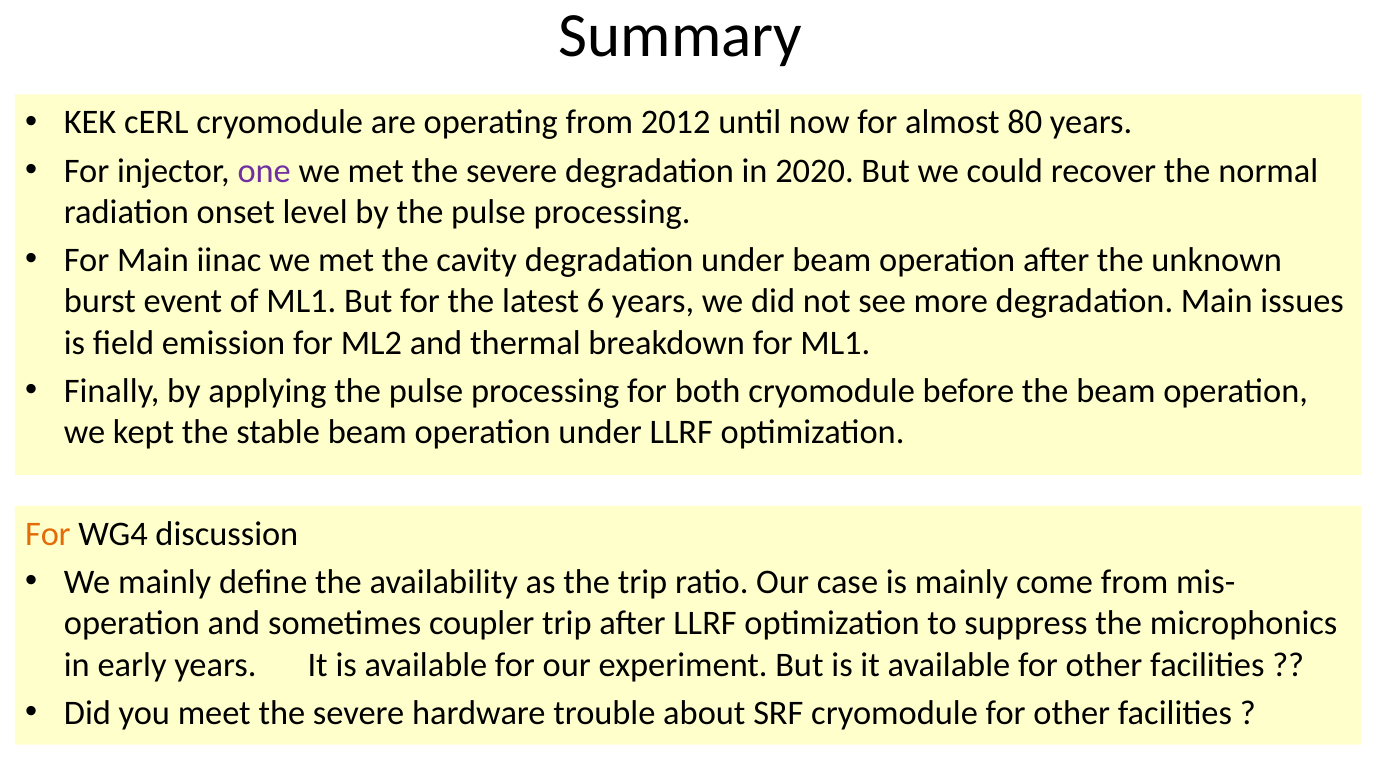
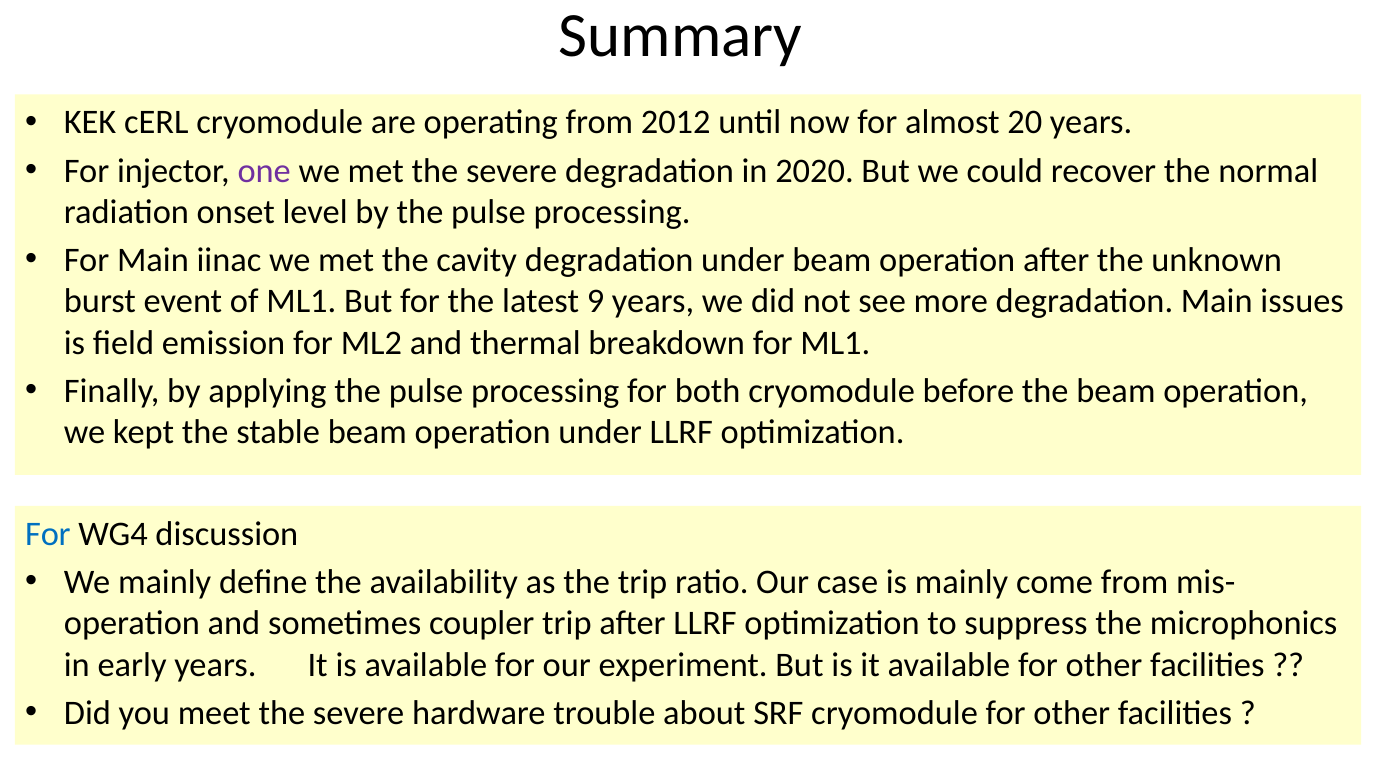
80: 80 -> 20 (1025, 123)
6: 6 -> 9 (595, 301)
For colour: orange -> blue (48, 534)
